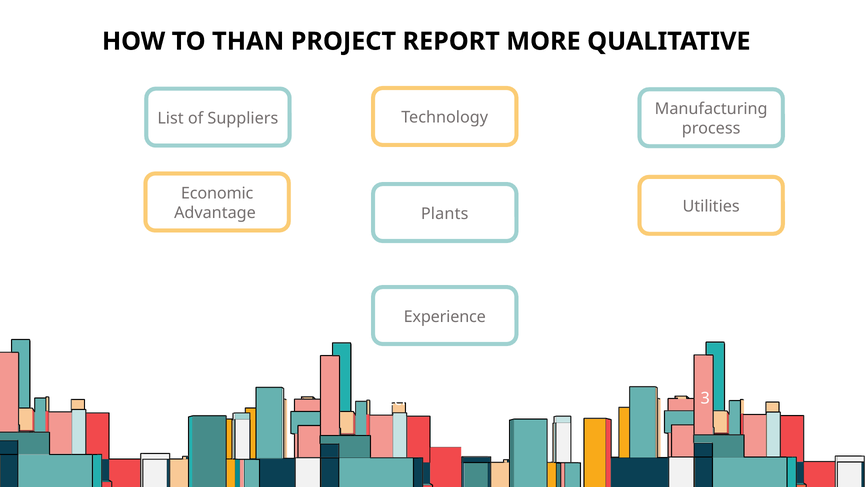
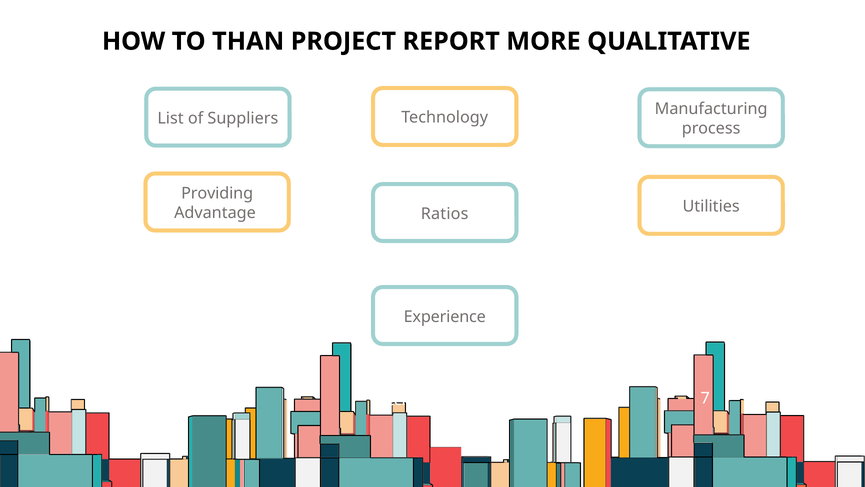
Economic: Economic -> Providing (217, 193)
Plants: Plants -> Ratios (445, 213)
3: 3 -> 7 (705, 398)
